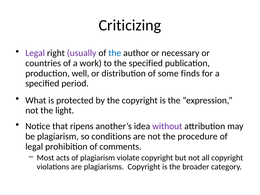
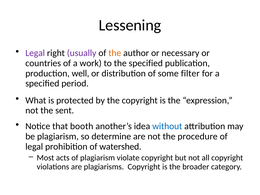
Criticizing: Criticizing -> Lessening (130, 25)
the colour: blue -> orange (115, 53)
finds: finds -> filter (190, 73)
light: light -> sent (65, 110)
ripens: ripens -> booth (82, 126)
without colour: purple -> blue (167, 126)
conditions: conditions -> determine (111, 136)
comments: comments -> watershed (120, 147)
